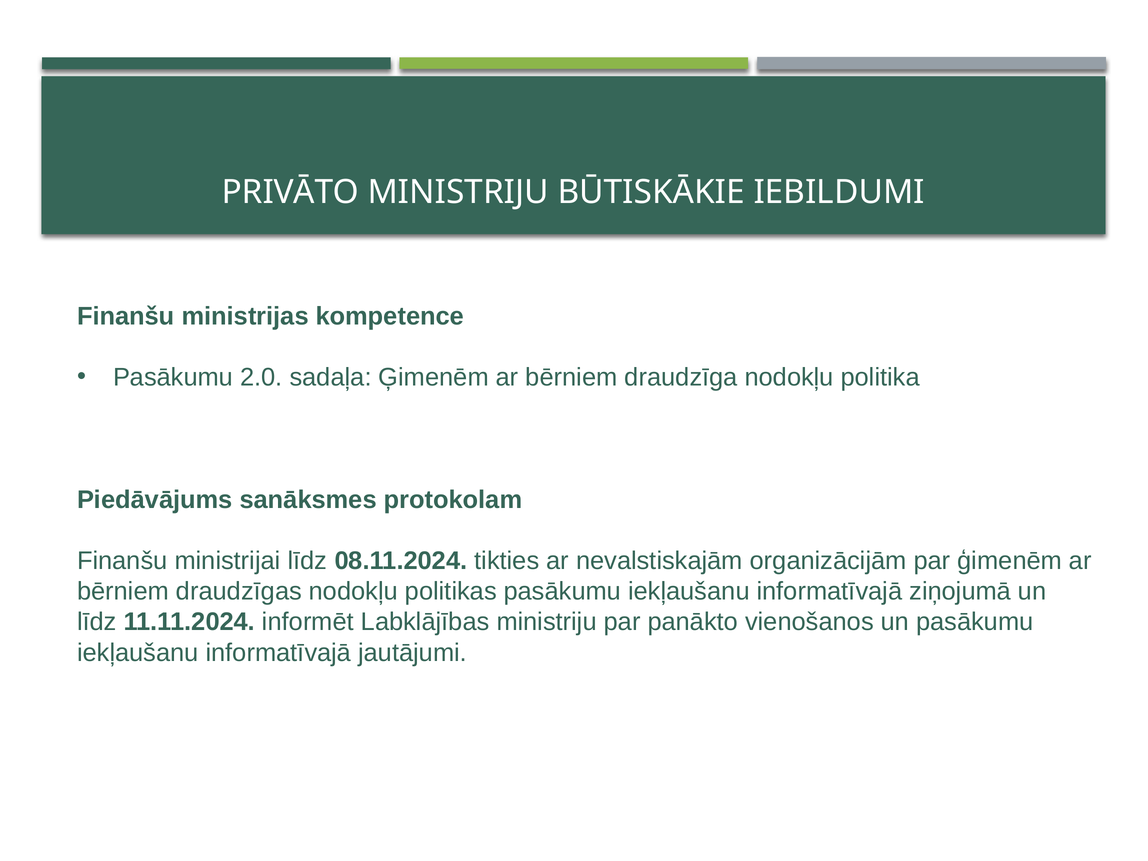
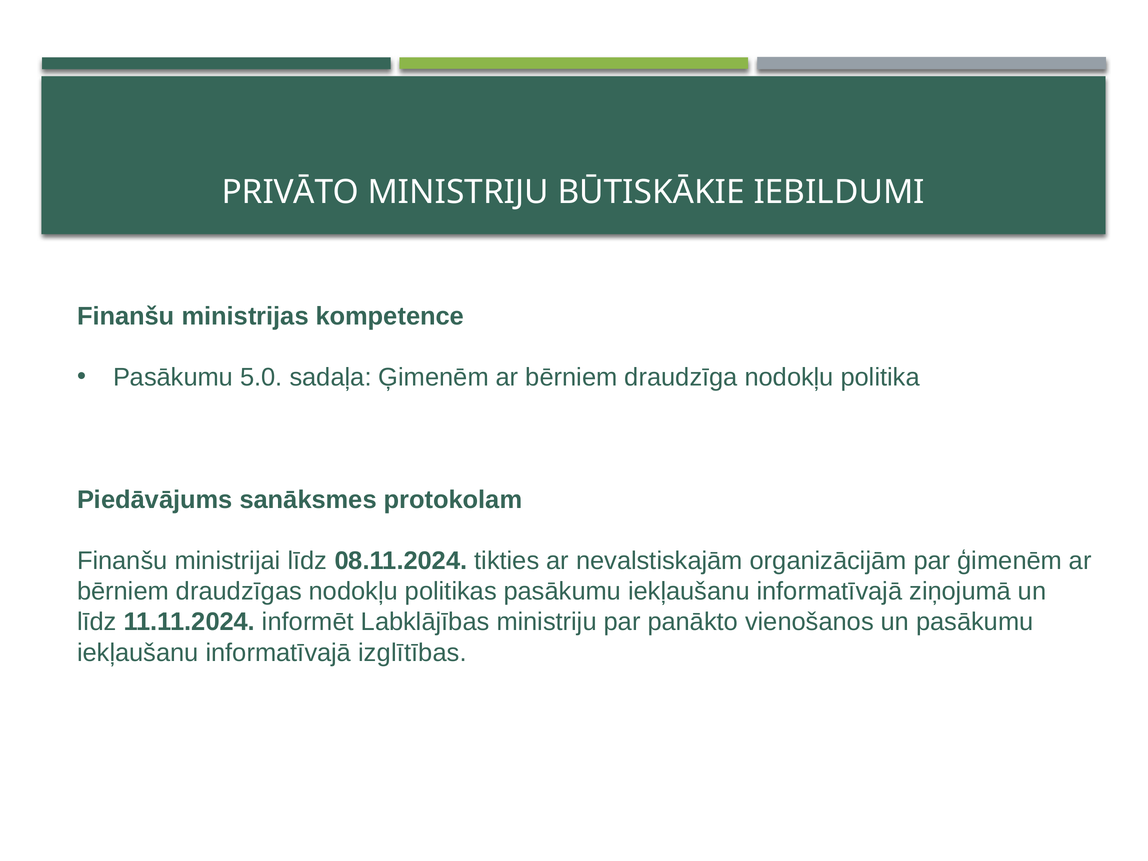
2.0: 2.0 -> 5.0 (261, 377)
jautājumi: jautājumi -> izglītības (413, 653)
